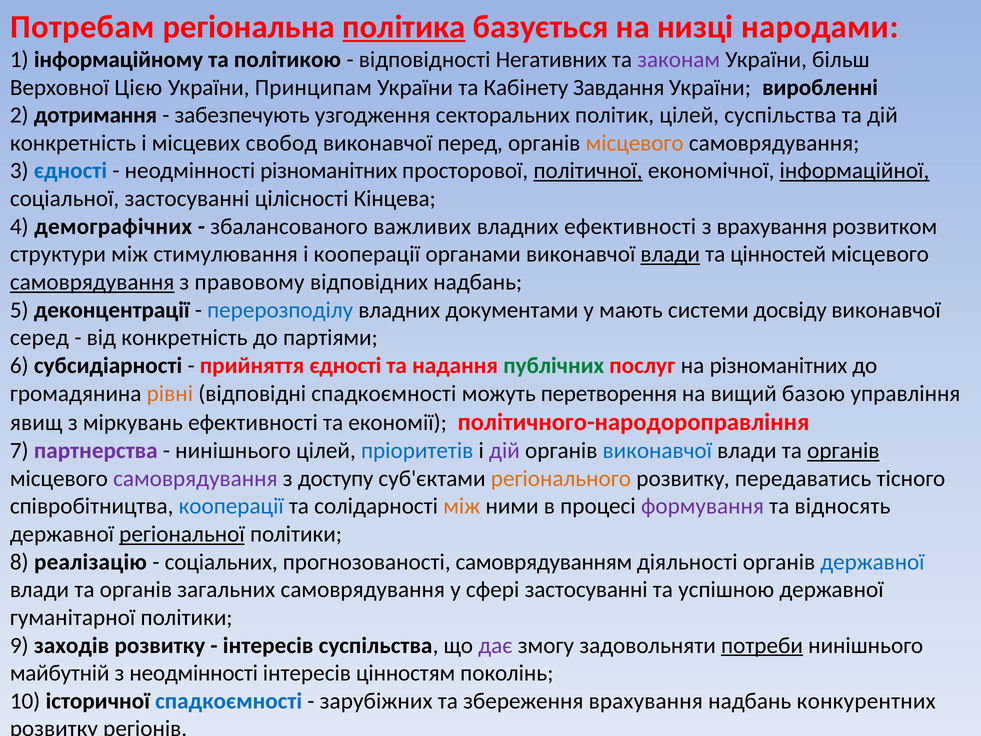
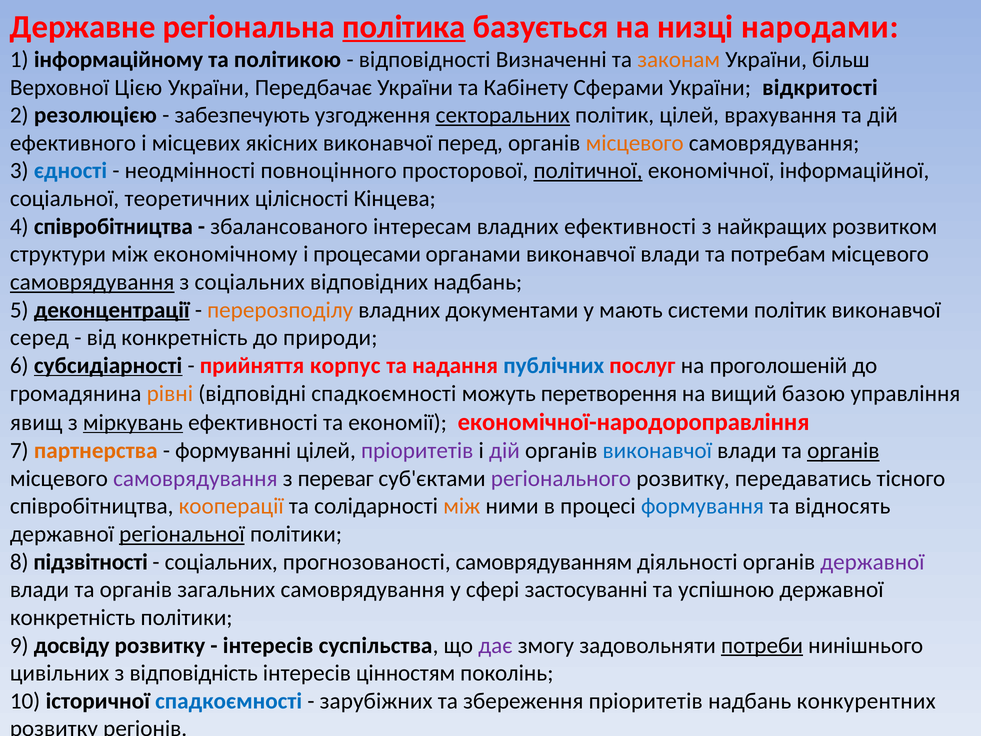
Потребам: Потребам -> Державне (83, 27)
Негативних: Негативних -> Визначенні (551, 60)
законам colour: purple -> orange (679, 60)
Принципам: Принципам -> Передбачає (313, 87)
Завдання: Завдання -> Сферами (619, 87)
виробленні: виробленні -> відкритості (820, 87)
дотримання: дотримання -> резолюцією (95, 115)
секторальних underline: none -> present (503, 115)
цілей суспільства: суспільства -> врахування (780, 115)
конкретність: конкретність -> ефективного (73, 143)
свобод: свобод -> якісних (282, 143)
неодмінності різноманітних: різноманітних -> повноцінного (329, 171)
інформаційної underline: present -> none (854, 171)
соціальної застосуванні: застосуванні -> теоретичних (187, 199)
4 демографічних: демографічних -> співробітництва (113, 226)
важливих: важливих -> інтересам (422, 226)
з врахування: врахування -> найкращих (772, 226)
стимулювання: стимулювання -> економічному (226, 254)
і кооперації: кооперації -> процесами (367, 254)
влади underline: present -> none (670, 254)
цінностей: цінностей -> потребам (778, 254)
з правовому: правовому -> соціальних (250, 282)
деконцентрації underline: none -> present (112, 310)
перерозподілу colour: blue -> orange (280, 310)
системи досвіду: досвіду -> політик (790, 310)
партіями: партіями -> природи (330, 338)
субсидіарності underline: none -> present (108, 365)
прийняття єдності: єдності -> корпус (345, 365)
публічних colour: green -> blue (554, 365)
на різноманітних: різноманітних -> проголошеній (778, 365)
міркувань underline: none -> present (133, 422)
політичного-народороправління: політичного-народороправління -> економічної-народороправління (634, 422)
партнерства colour: purple -> orange (96, 450)
нинішнього: нинішнього -> формуванні (233, 450)
пріоритетів colour: blue -> purple (417, 450)
доступу: доступу -> переваг (336, 478)
регіонального colour: orange -> purple (561, 478)
кооперації colour: blue -> orange (231, 506)
формування colour: purple -> blue (702, 506)
реалізацію: реалізацію -> підзвітності (91, 562)
державної colour: blue -> purple (872, 562)
гуманітарної: гуманітарної -> конкретність (73, 617)
заходів: заходів -> досвіду (72, 645)
майбутній: майбутній -> цивільних (60, 673)
з неодмінності: неодмінності -> відповідність (194, 673)
збереження врахування: врахування -> пріоритетів (646, 701)
